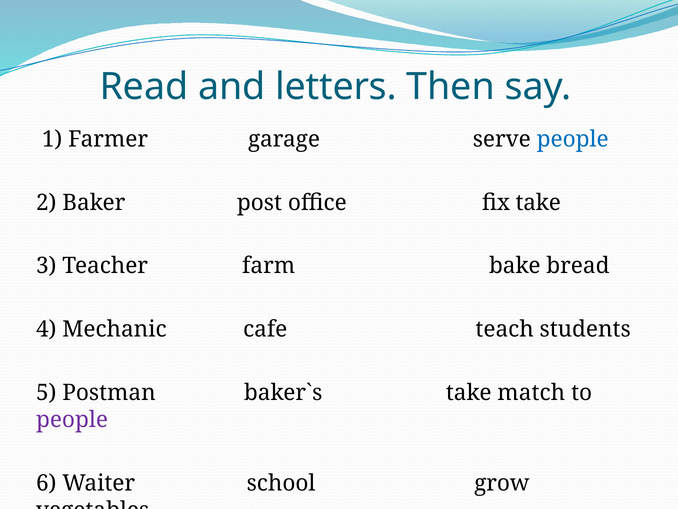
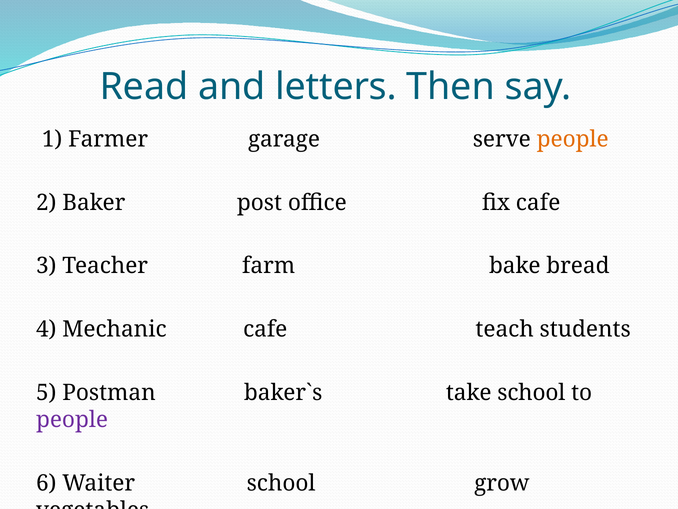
people colour: blue -> orange (573, 139)
fix take: take -> cafe (538, 203)
take match: match -> school (531, 392)
